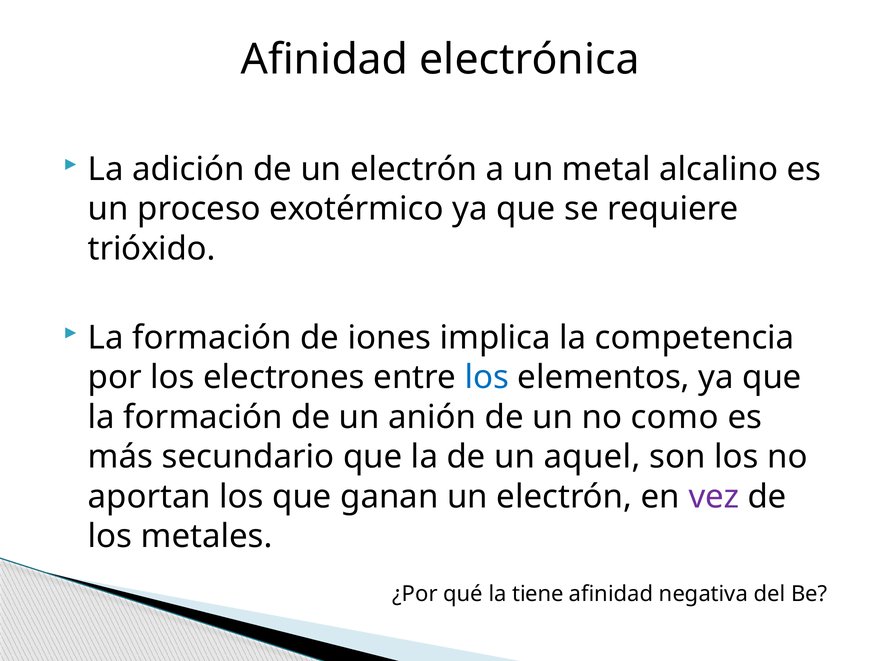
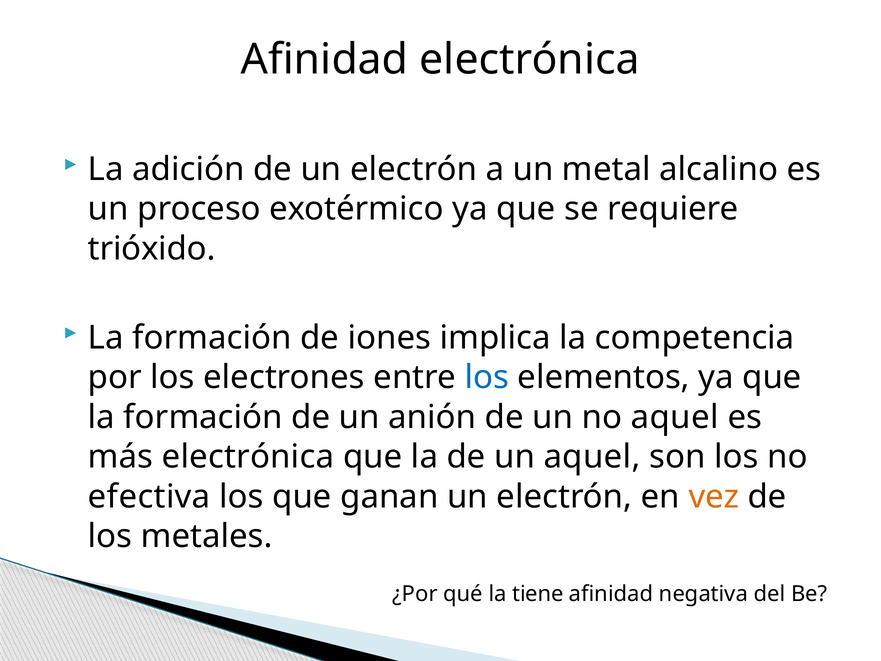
no como: como -> aquel (675, 417)
más secundario: secundario -> electrónica (248, 457)
aportan: aportan -> efectiva (149, 496)
vez colour: purple -> orange (714, 496)
